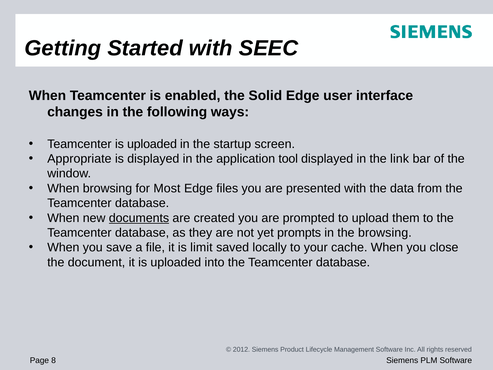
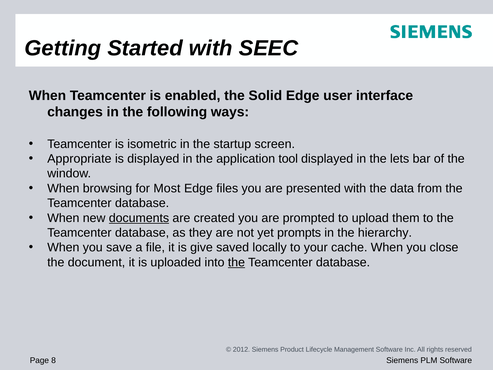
Teamcenter is uploaded: uploaded -> isometric (152, 144)
link: link -> lets (400, 159)
the browsing: browsing -> hierarchy (385, 233)
limit: limit -> give (202, 247)
the underline: none -> present (236, 262)
